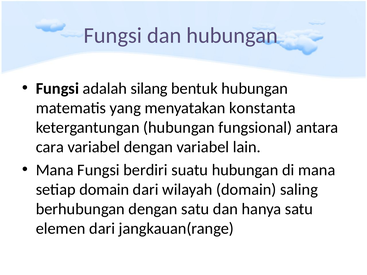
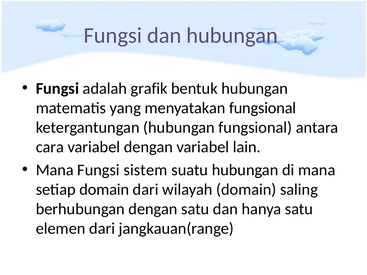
silang: silang -> grafik (149, 88)
menyatakan konstanta: konstanta -> fungsional (263, 108)
berdiri: berdiri -> sistem (145, 170)
